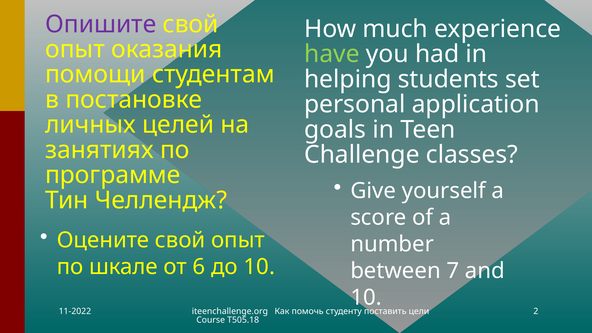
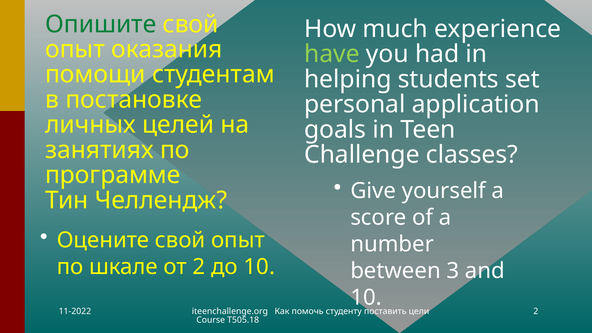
Опишите colour: purple -> green (101, 24)
от 6: 6 -> 2 (199, 267)
7: 7 -> 3 (453, 271)
